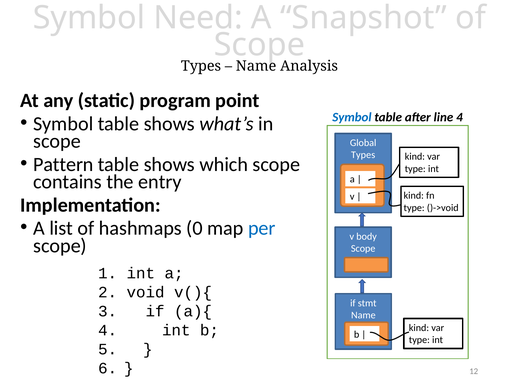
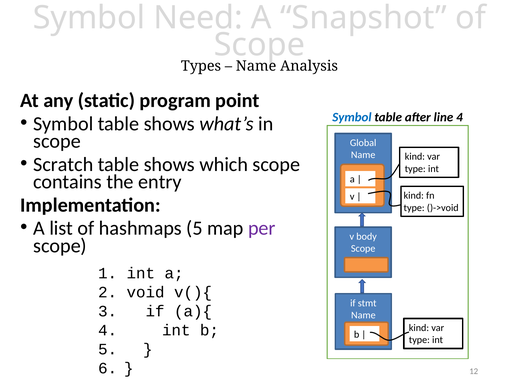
Types: Types -> Name (363, 155)
Pattern: Pattern -> Scratch (63, 165)
hashmaps 0: 0 -> 5 (194, 228)
per colour: blue -> purple (262, 228)
